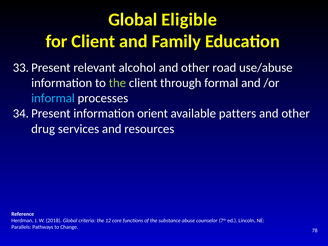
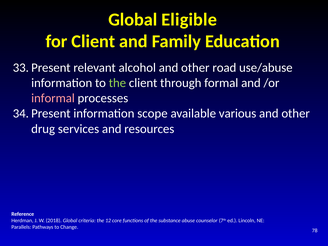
informal colour: light blue -> pink (53, 98)
orient: orient -> scope (152, 114)
patters: patters -> various (238, 114)
